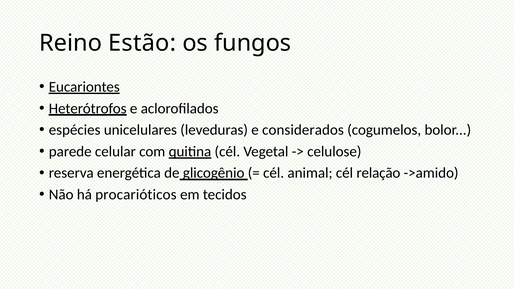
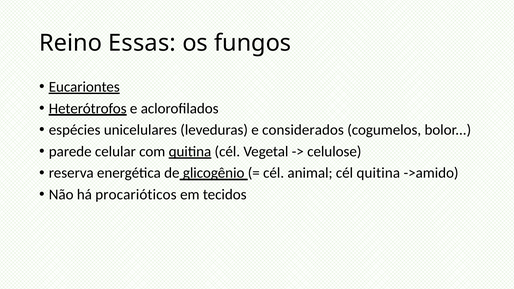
Estão: Estão -> Essas (142, 43)
cél relação: relação -> quitina (378, 173)
